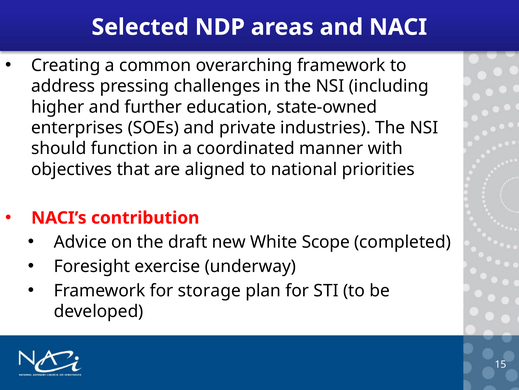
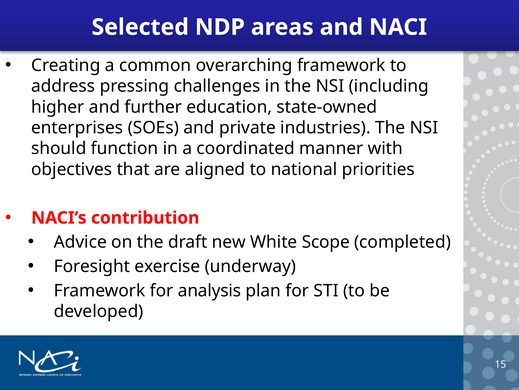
storage: storage -> analysis (210, 290)
